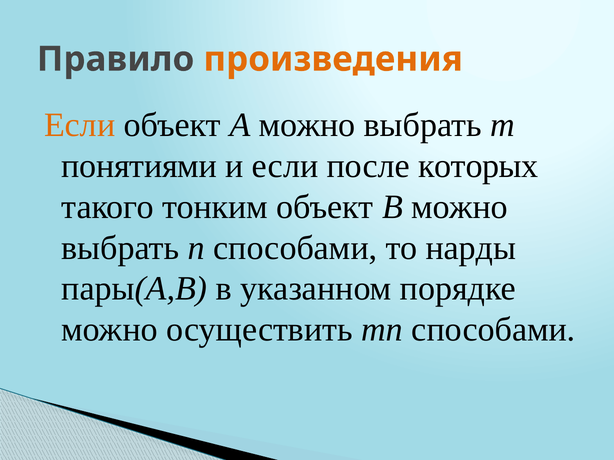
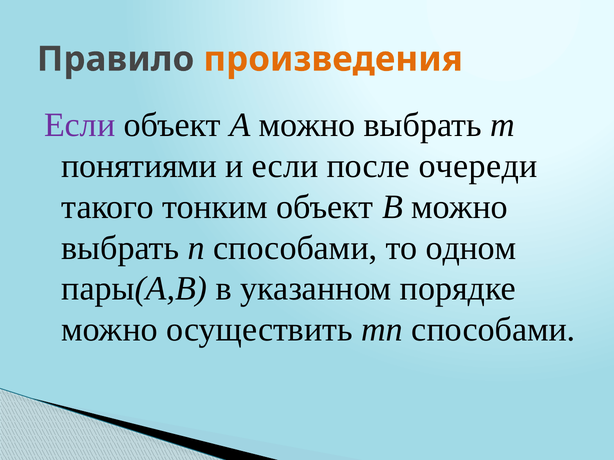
Если colour: orange -> purple (80, 125)
которых: которых -> очереди (478, 166)
нарды: нарды -> одном (471, 248)
